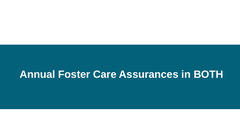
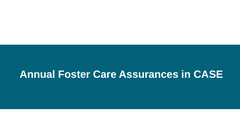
BOTH: BOTH -> CASE (208, 74)
